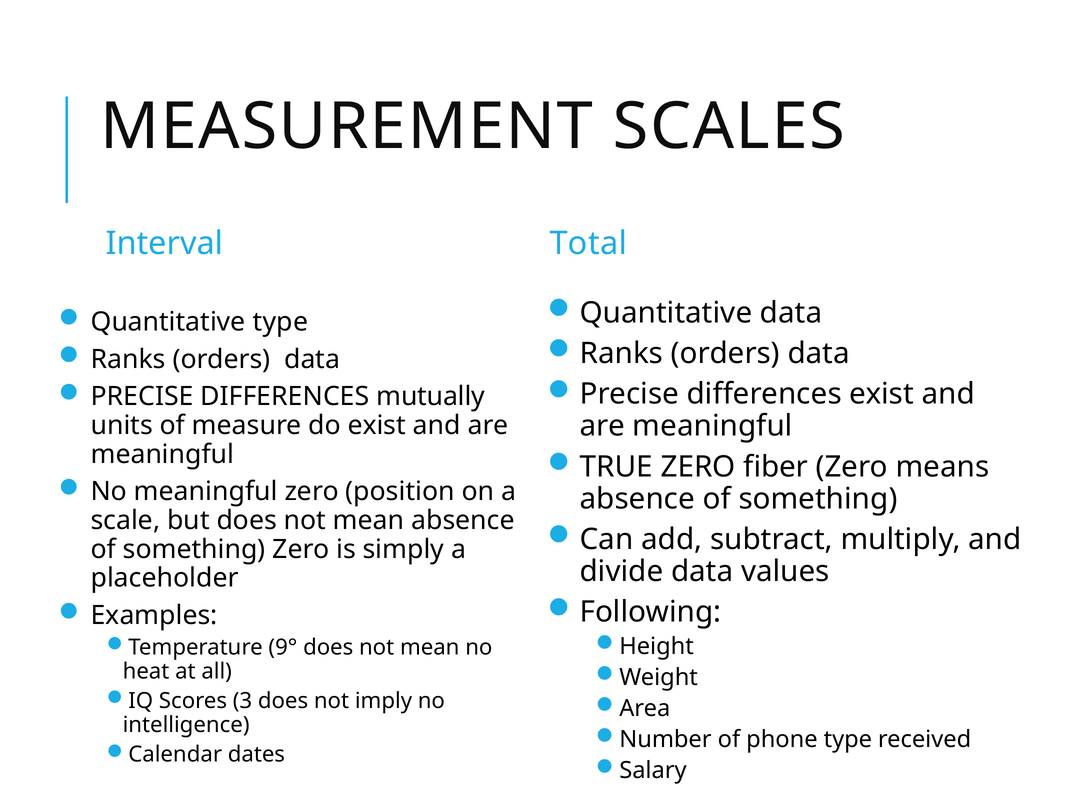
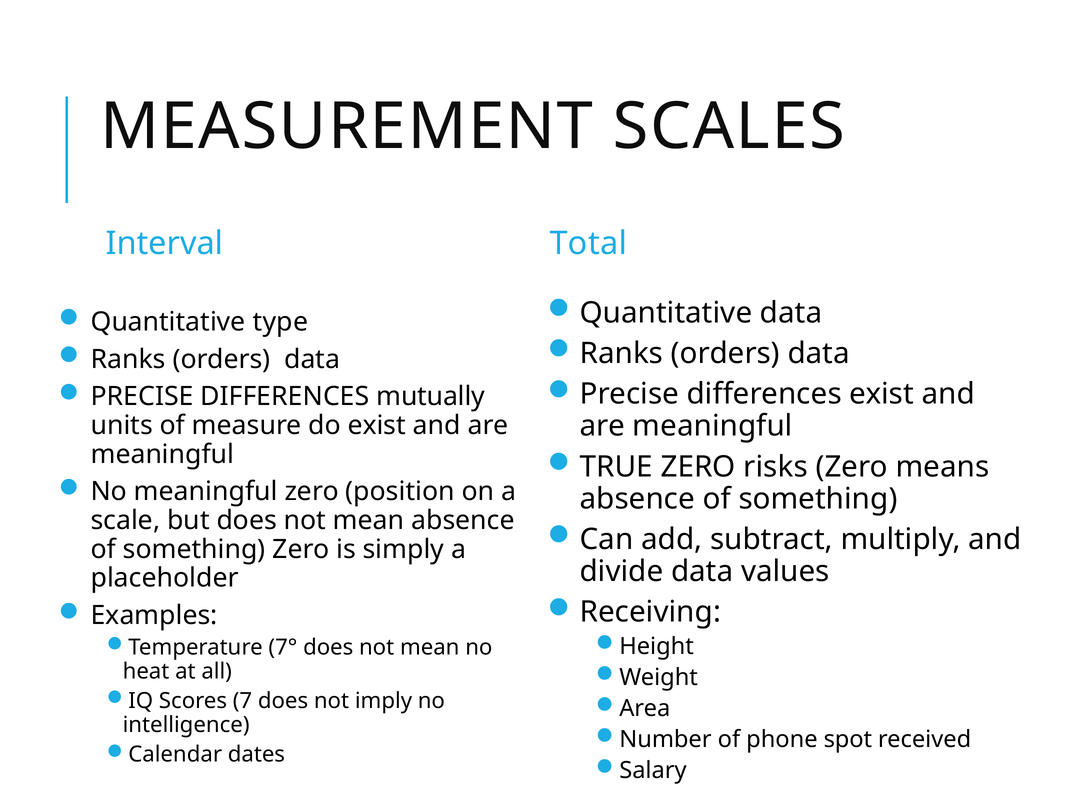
fiber: fiber -> risks (776, 467)
Following: Following -> Receiving (650, 612)
9°: 9° -> 7° (283, 648)
3: 3 -> 7 (242, 701)
phone type: type -> spot (848, 740)
